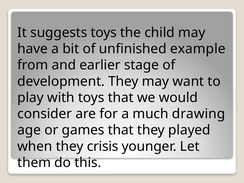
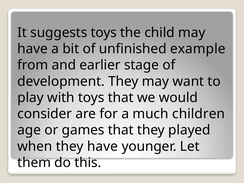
drawing: drawing -> children (199, 114)
they crisis: crisis -> have (102, 146)
